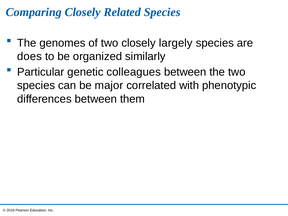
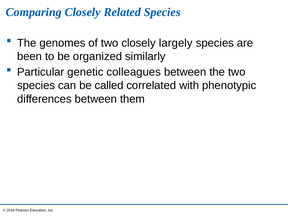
does: does -> been (30, 56)
major: major -> called (109, 85)
